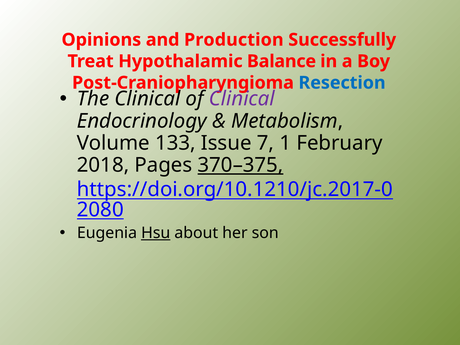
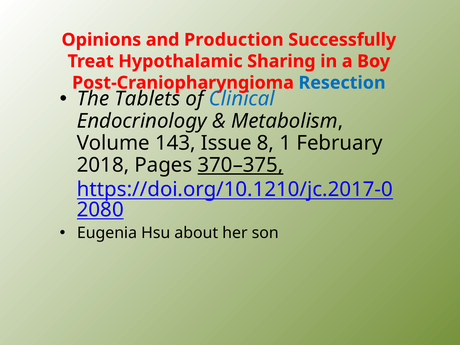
Balance: Balance -> Sharing (281, 61)
The Clinical: Clinical -> Tablets (147, 99)
Clinical colour: purple -> blue (242, 99)
133: 133 -> 143 (175, 143)
7: 7 -> 8 (266, 143)
Hsu underline: present -> none (156, 233)
